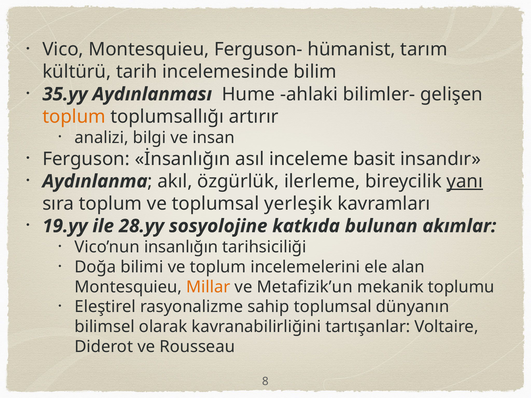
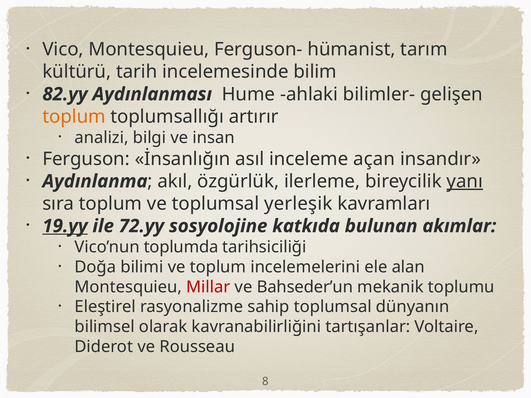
35.yy: 35.yy -> 82.yy (65, 94)
basit: basit -> açan (374, 159)
19.yy underline: none -> present (65, 226)
28.yy: 28.yy -> 72.yy (141, 226)
insanlığın: insanlığın -> toplumda (181, 247)
Millar colour: orange -> red (208, 287)
Metafizik’un: Metafizik’un -> Bahseder’un (305, 287)
